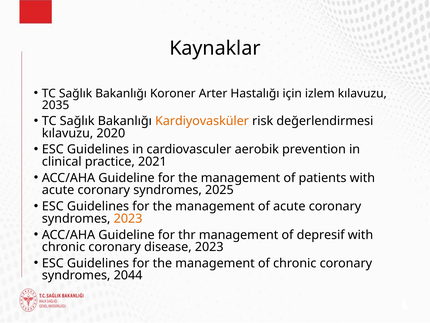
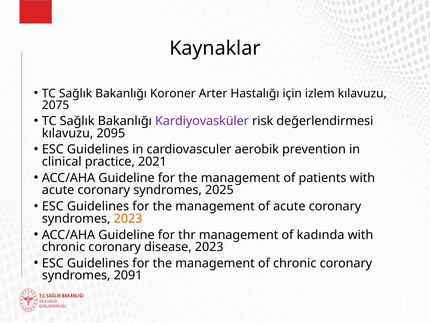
2035: 2035 -> 2075 (56, 105)
Kardiyovasküler colour: orange -> purple (202, 121)
2020: 2020 -> 2095 (111, 133)
depresif: depresif -> kadında (321, 234)
2044: 2044 -> 2091 (128, 275)
